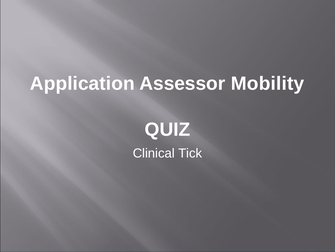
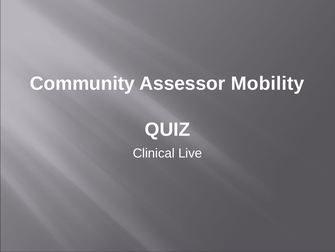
Application: Application -> Community (82, 83)
Tick: Tick -> Live (190, 153)
